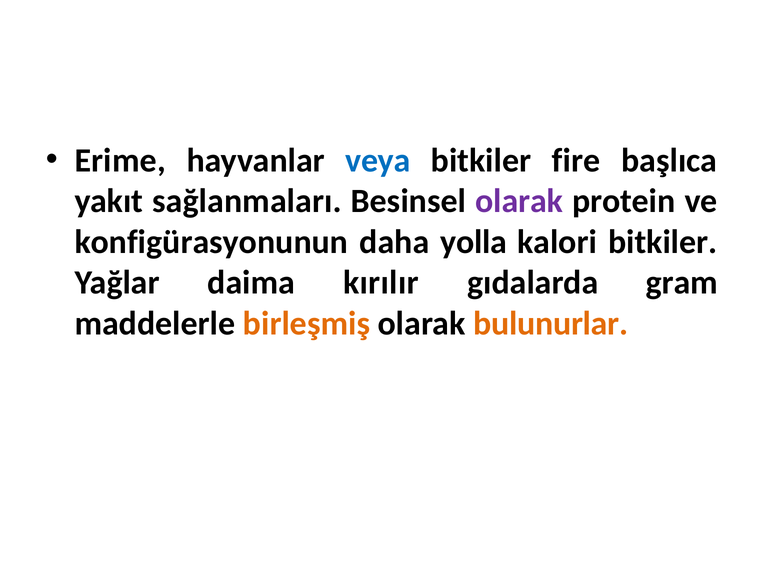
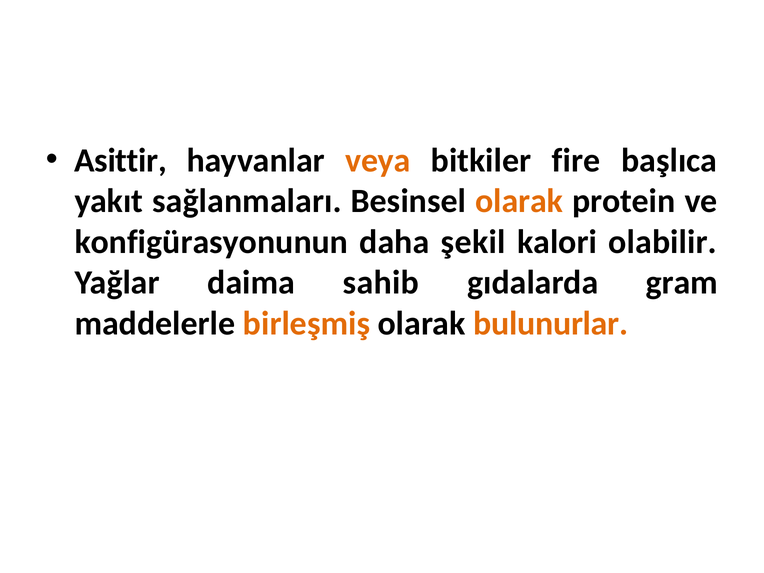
Erime: Erime -> Asittir (120, 160)
veya colour: blue -> orange (378, 160)
olarak colour: purple -> orange (519, 201)
yolla: yolla -> şekil (473, 242)
kalori bitkiler: bitkiler -> olabilir (663, 242)
kırılır: kırılır -> sahib (381, 283)
